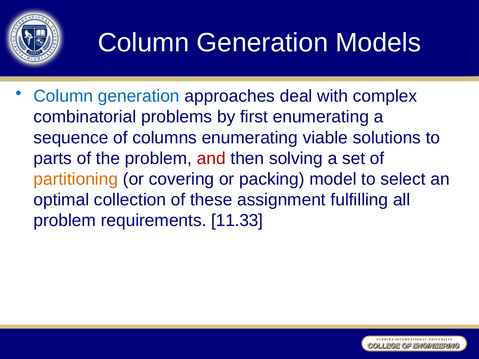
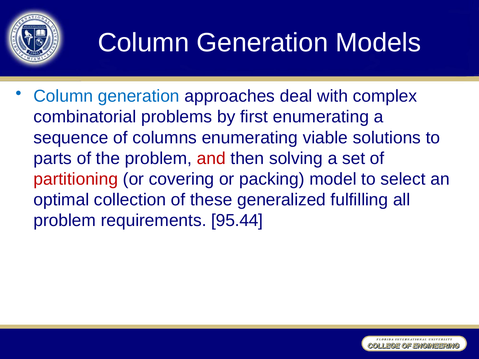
partitioning colour: orange -> red (76, 179)
assignment: assignment -> generalized (282, 200)
11.33: 11.33 -> 95.44 (237, 221)
